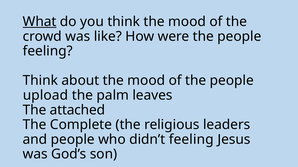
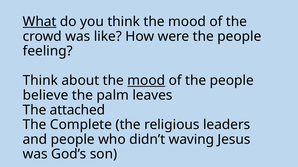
mood underline: none -> present (146, 81)
upload: upload -> believe (46, 96)
didn’t feeling: feeling -> waving (191, 140)
